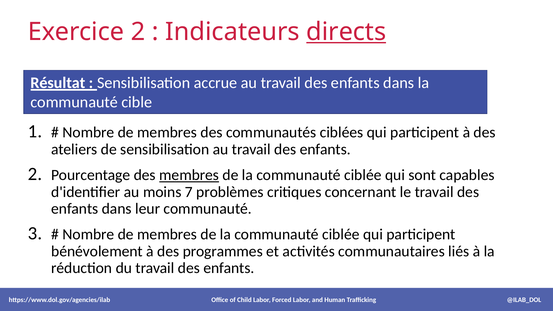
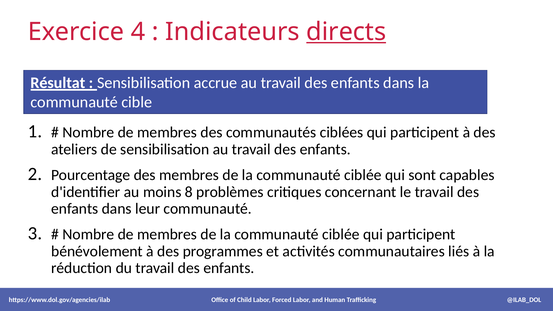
Exercice 2: 2 -> 4 (138, 32)
membres underline: present -> none (189, 175)
7: 7 -> 8 (189, 192)
